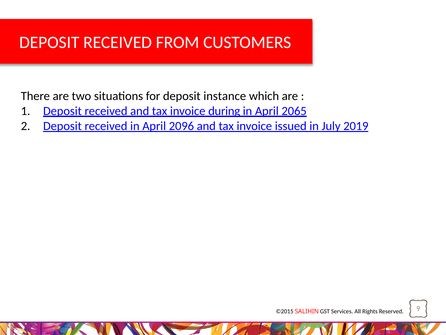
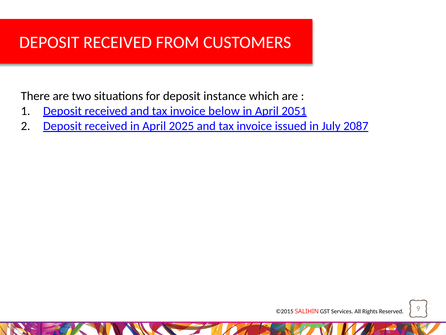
during: during -> below (224, 111)
2065: 2065 -> 2051 (294, 111)
2096: 2096 -> 2025 (181, 126)
2019: 2019 -> 2087 (356, 126)
